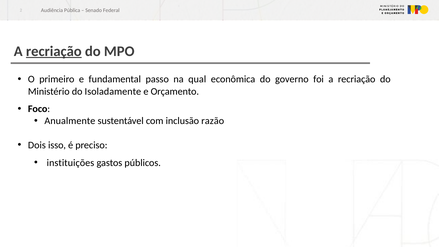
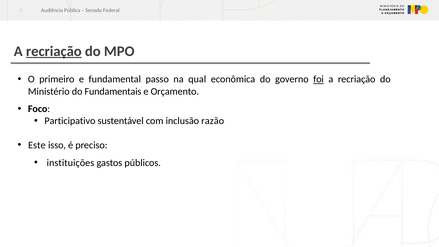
foi underline: none -> present (319, 79)
Isoladamente: Isoladamente -> Fundamentais (113, 91)
Anualmente: Anualmente -> Participativo (70, 121)
Dois: Dois -> Este (37, 145)
